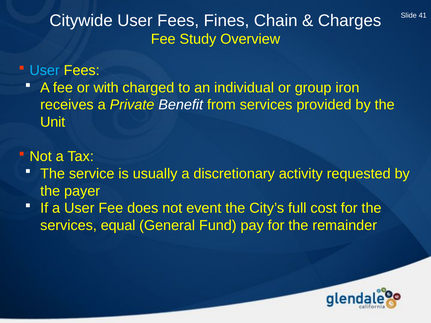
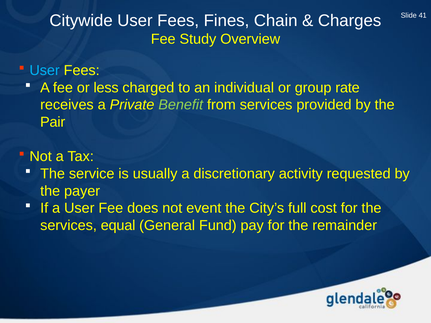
with: with -> less (106, 88)
iron: iron -> rate (348, 88)
Benefit colour: white -> light green (181, 105)
Unit: Unit -> Pair (53, 122)
